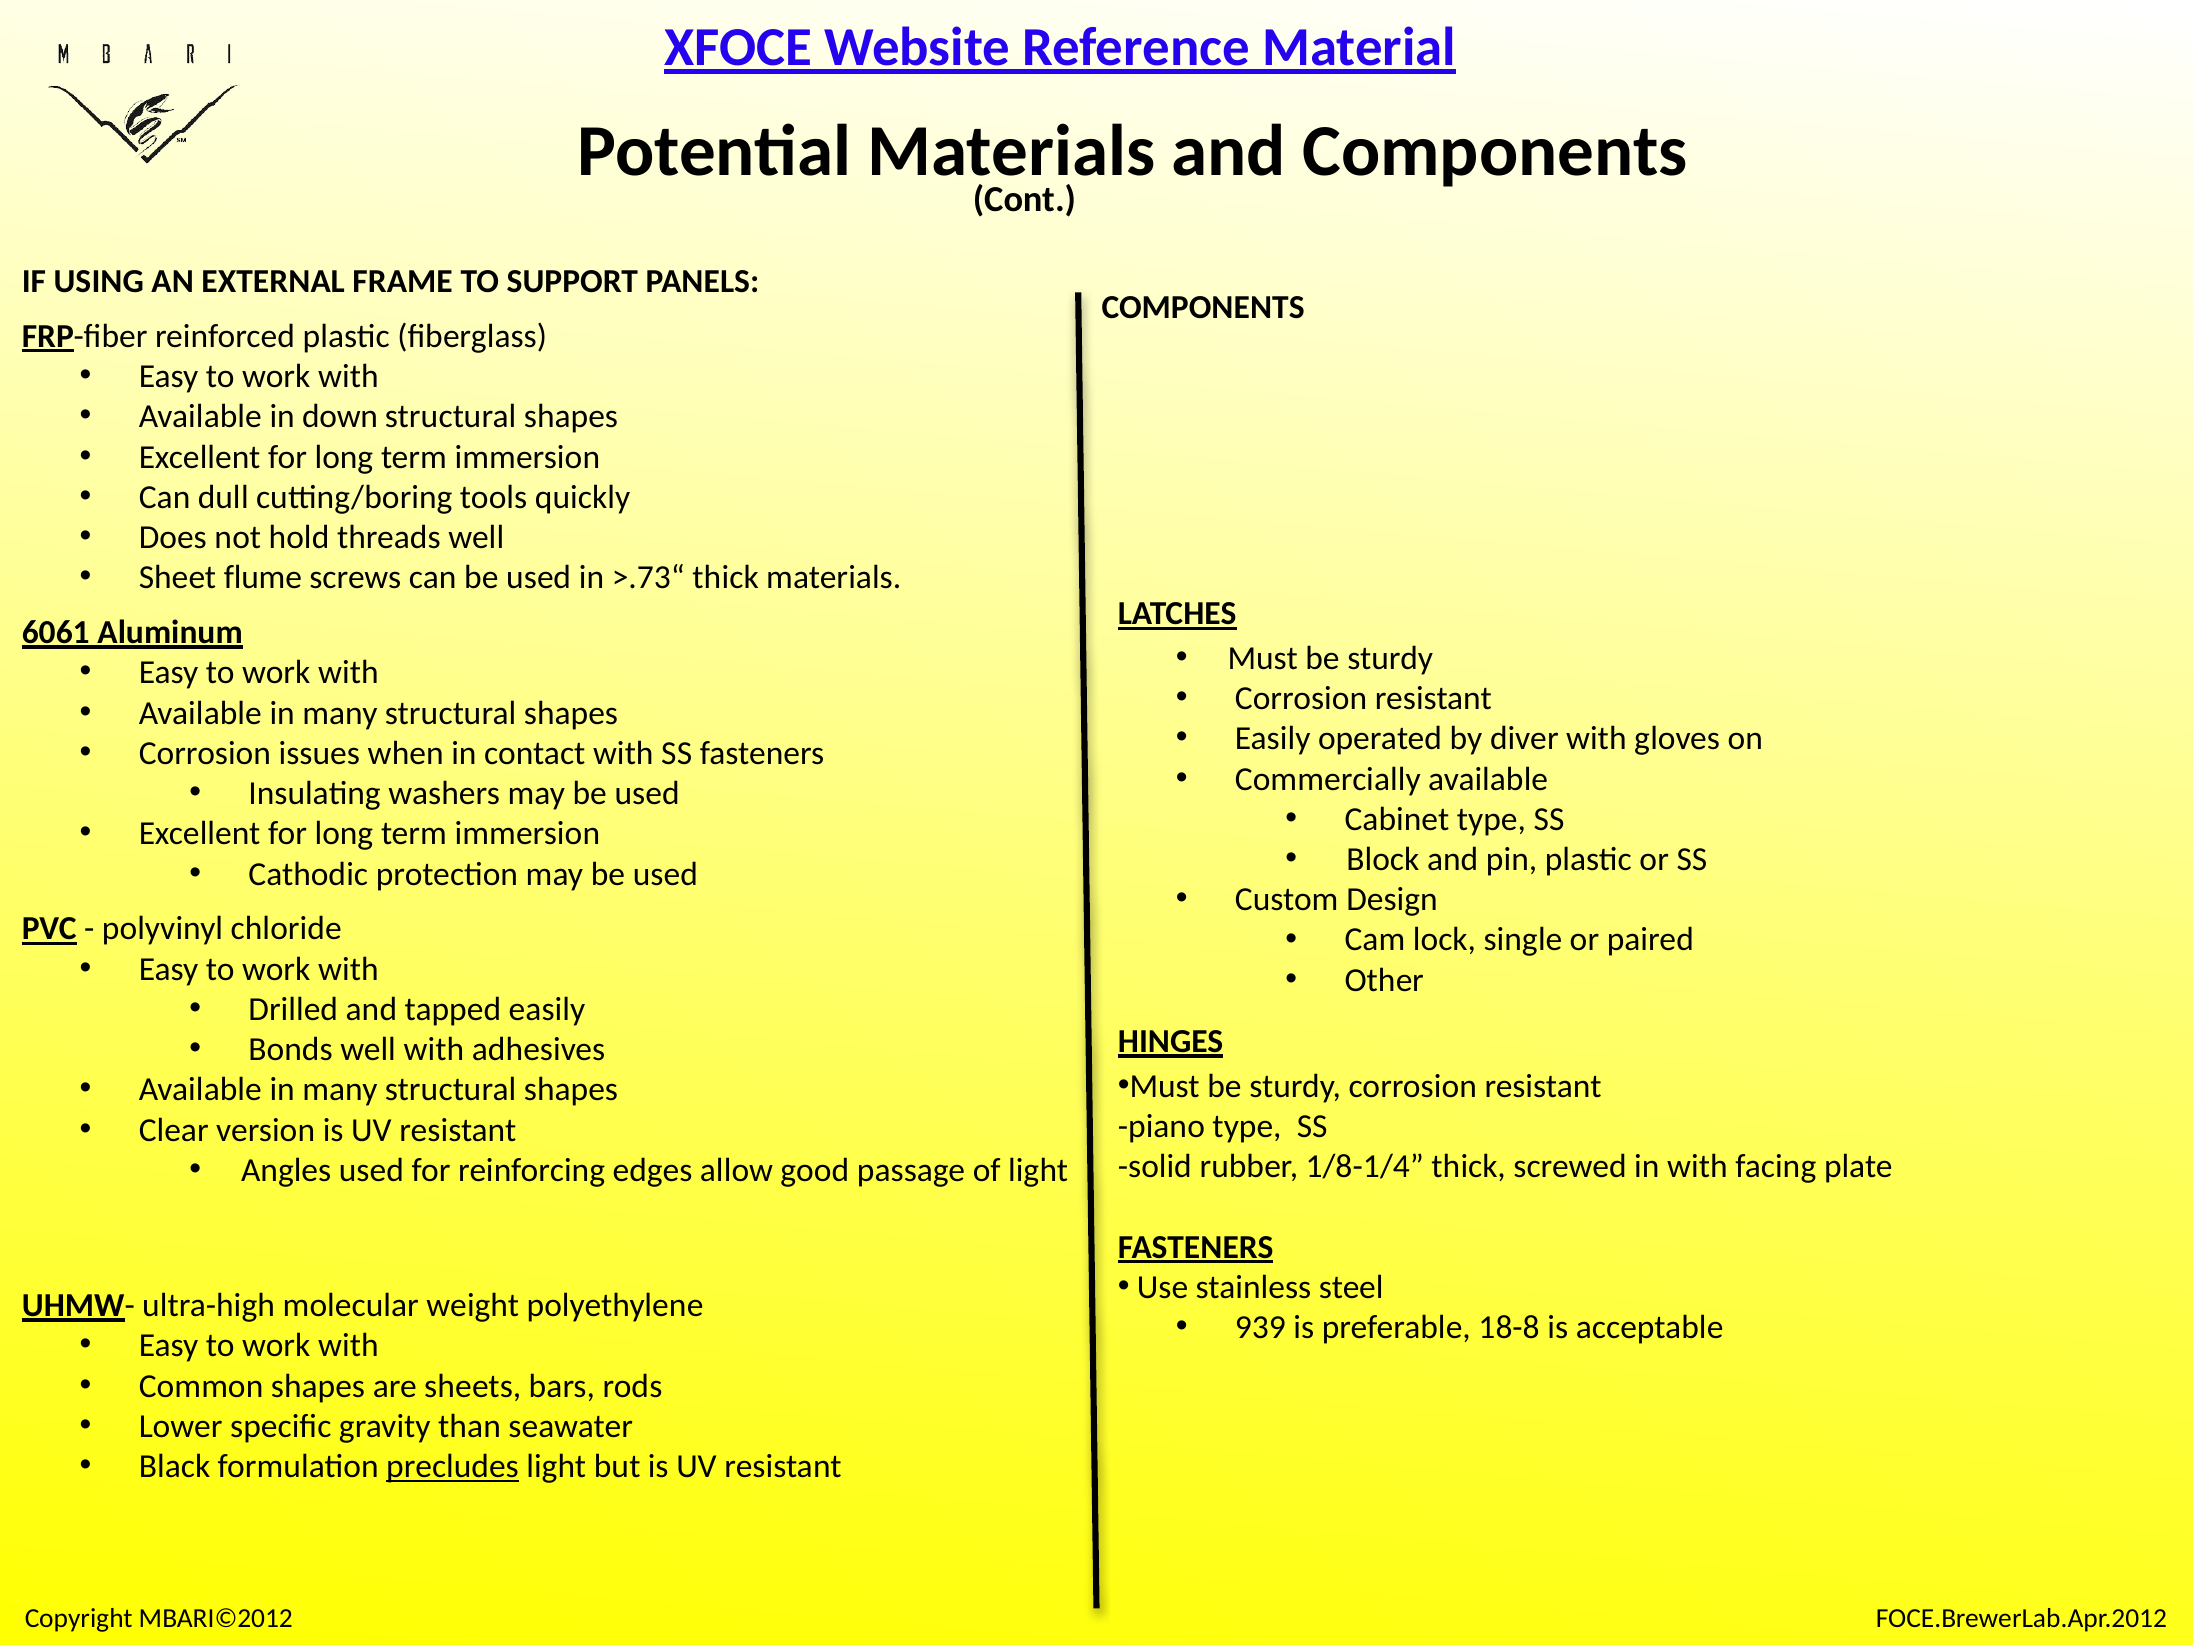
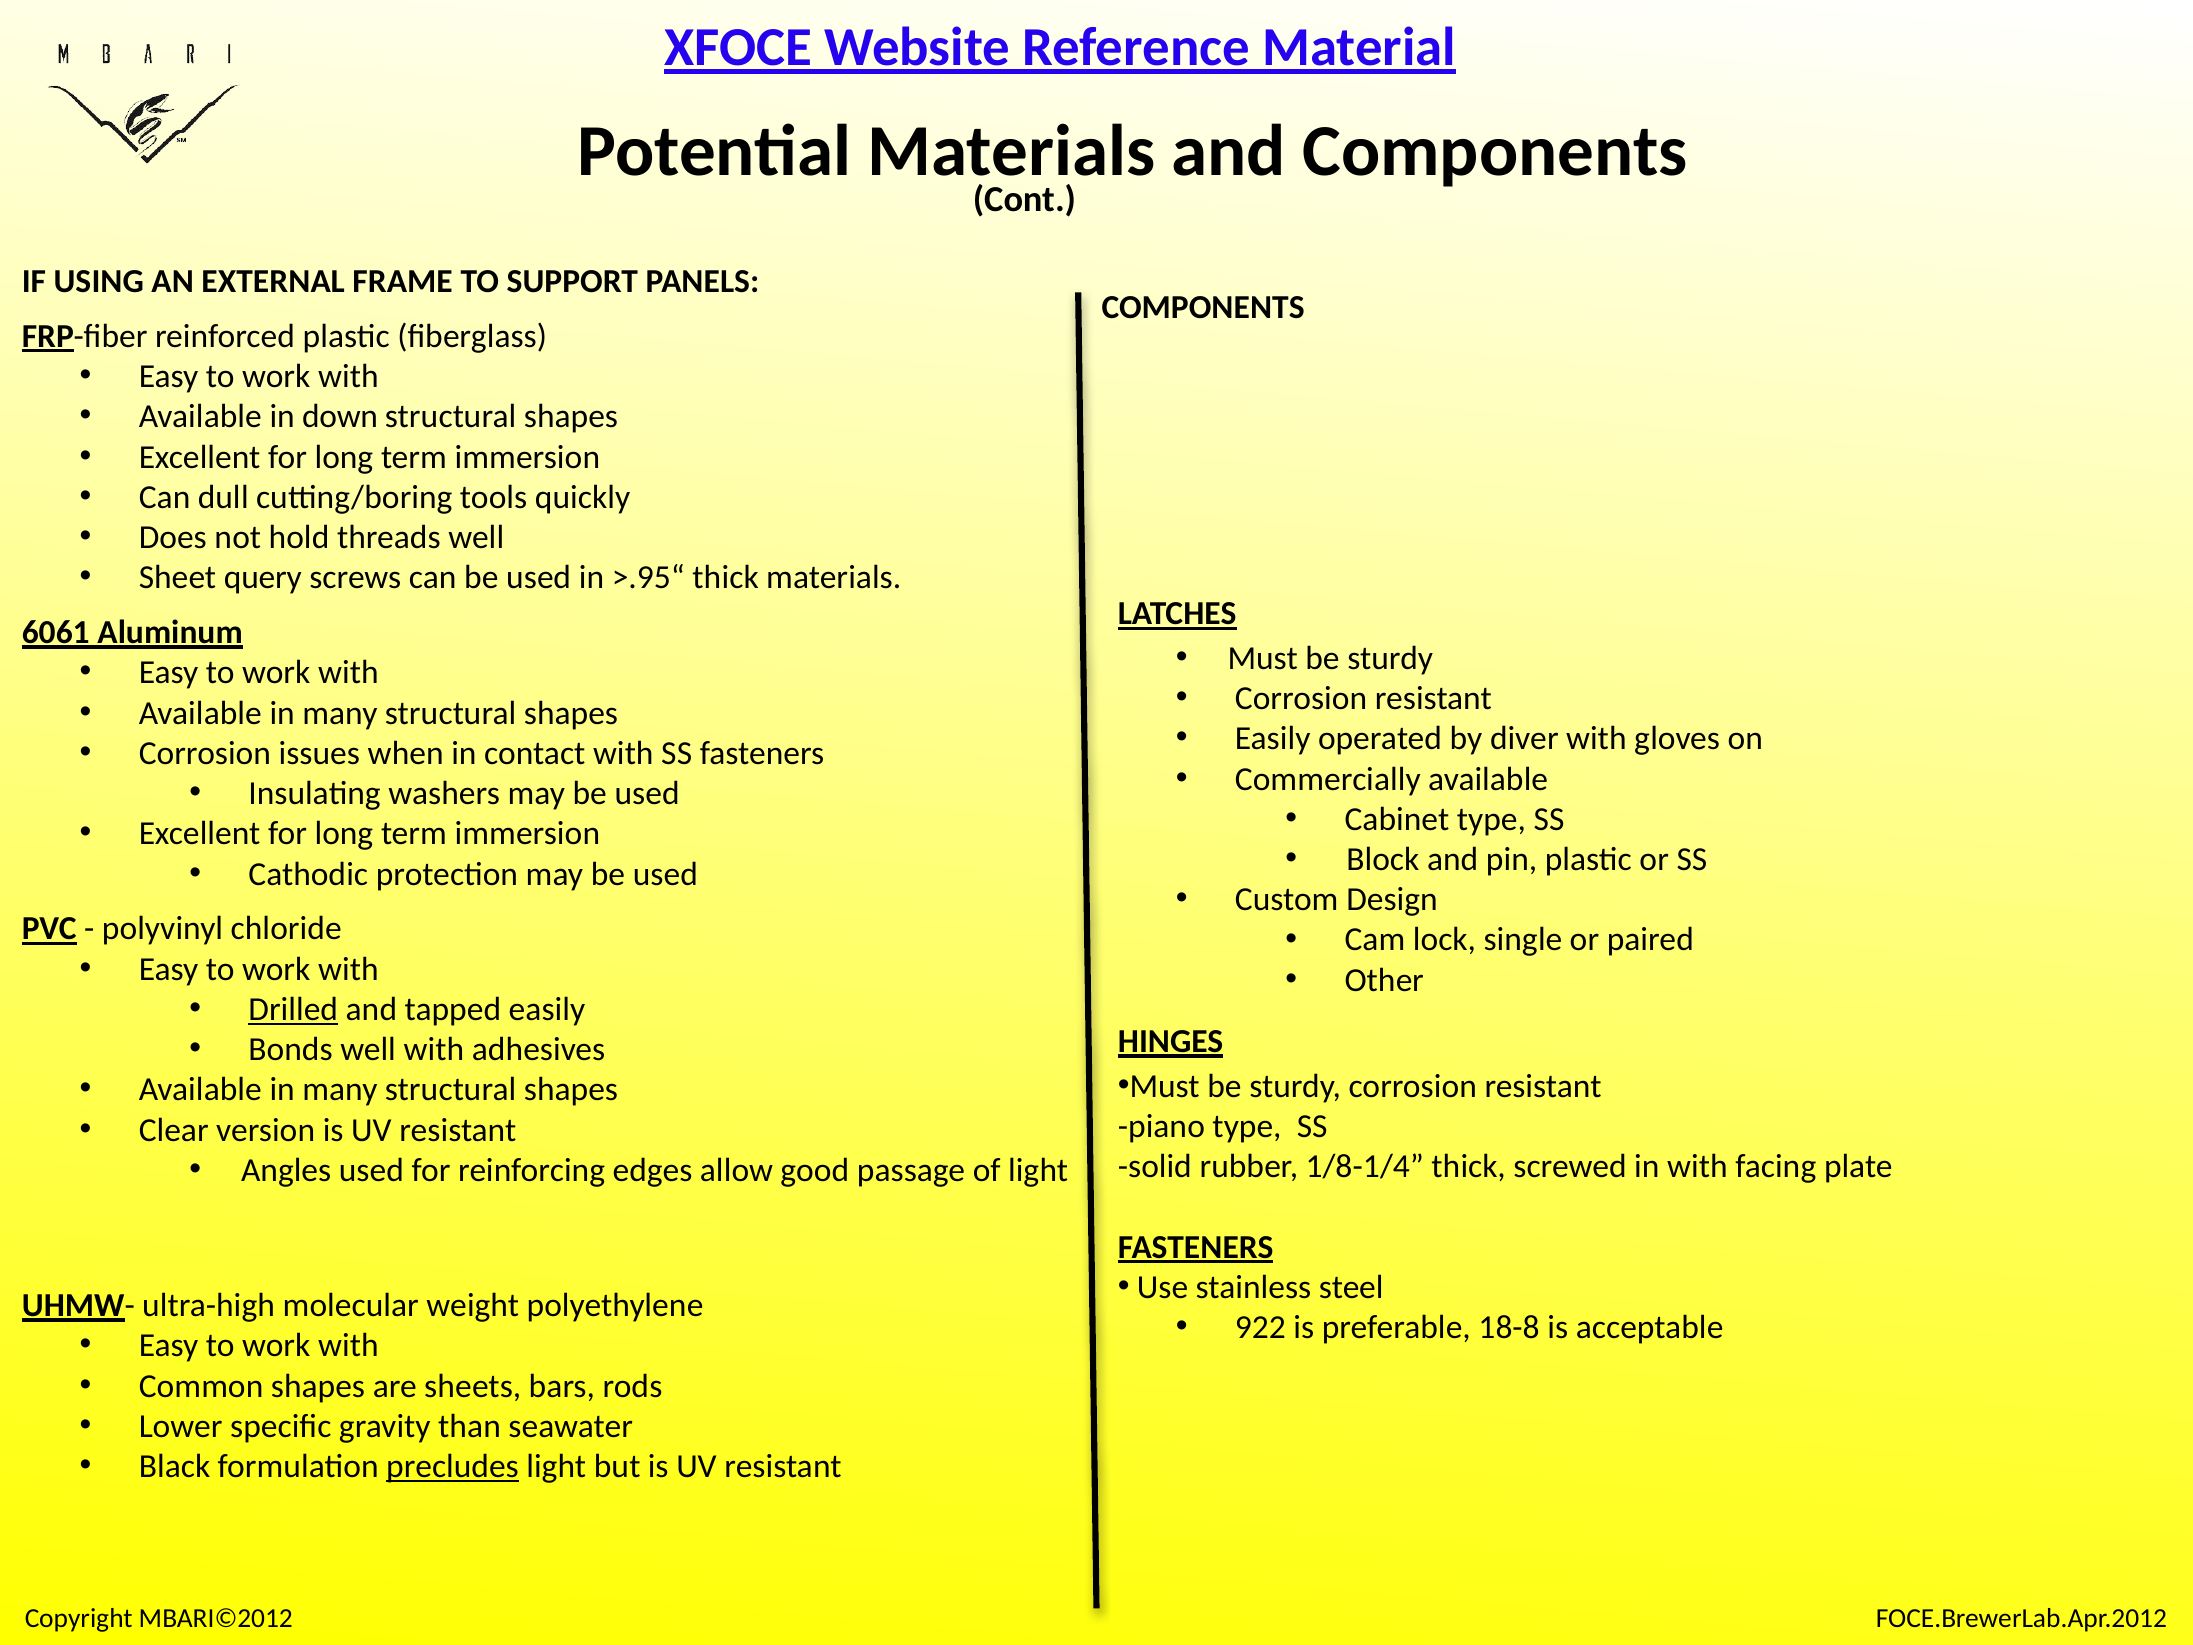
flume: flume -> query (263, 578)
>.73“: >.73“ -> >.95“ (648, 578)
Drilled underline: none -> present (293, 1009)
939: 939 -> 922 (1260, 1327)
